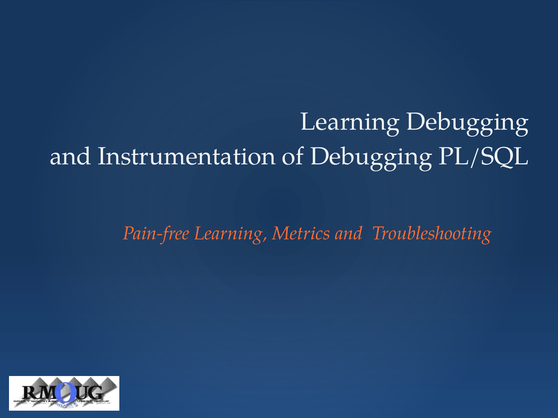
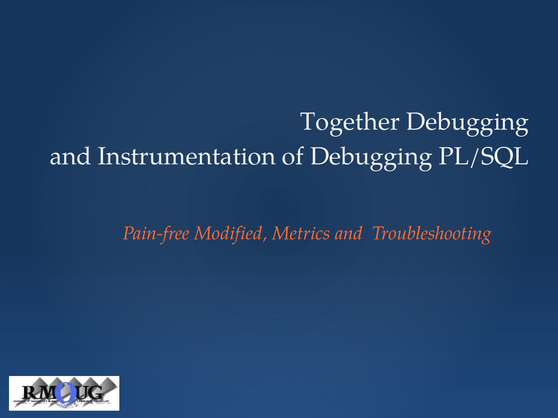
Learning: Learning -> Together (350, 122)
Pain-free Learning: Learning -> Modified (231, 234)
